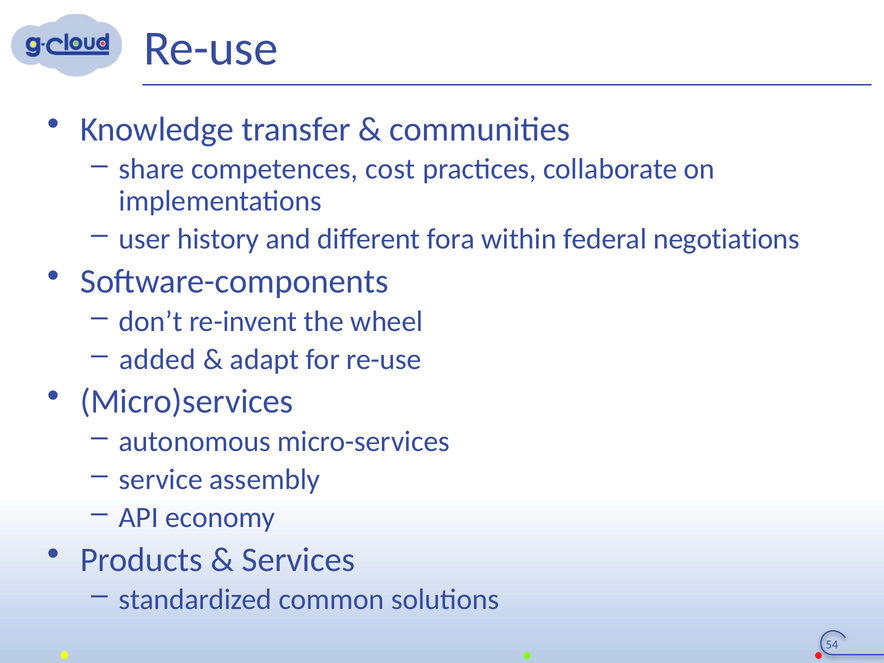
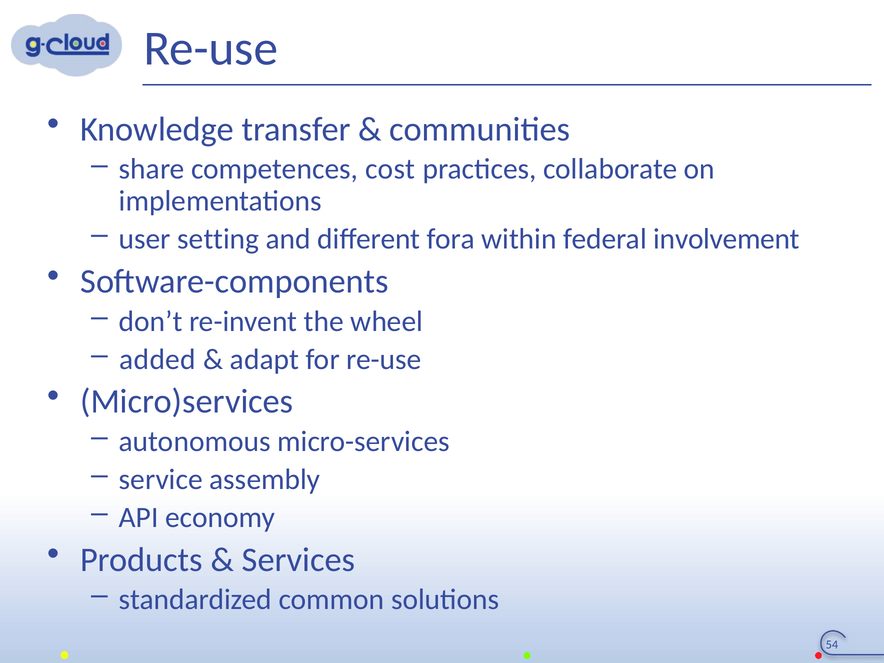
history: history -> setting (218, 239)
negotiations: negotiations -> involvement (727, 239)
